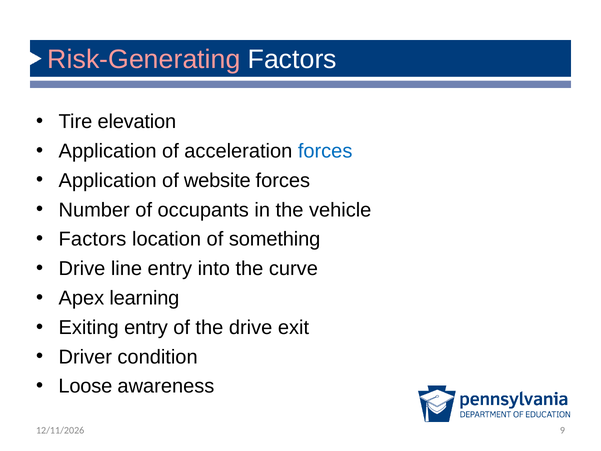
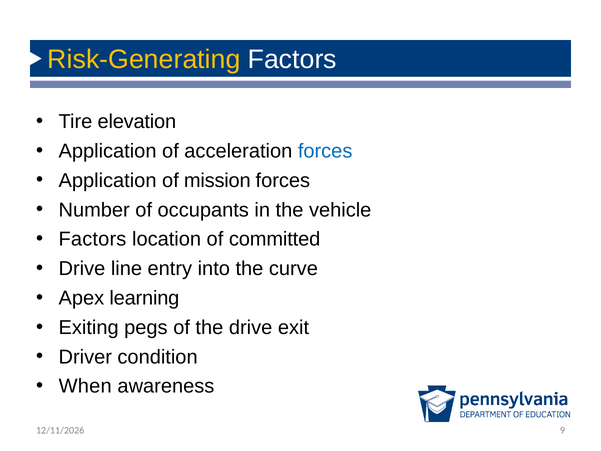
Risk-Generating colour: pink -> yellow (144, 59)
website: website -> mission (217, 180)
something: something -> committed (275, 239)
Exiting entry: entry -> pegs (146, 327)
Loose: Loose -> When (85, 386)
